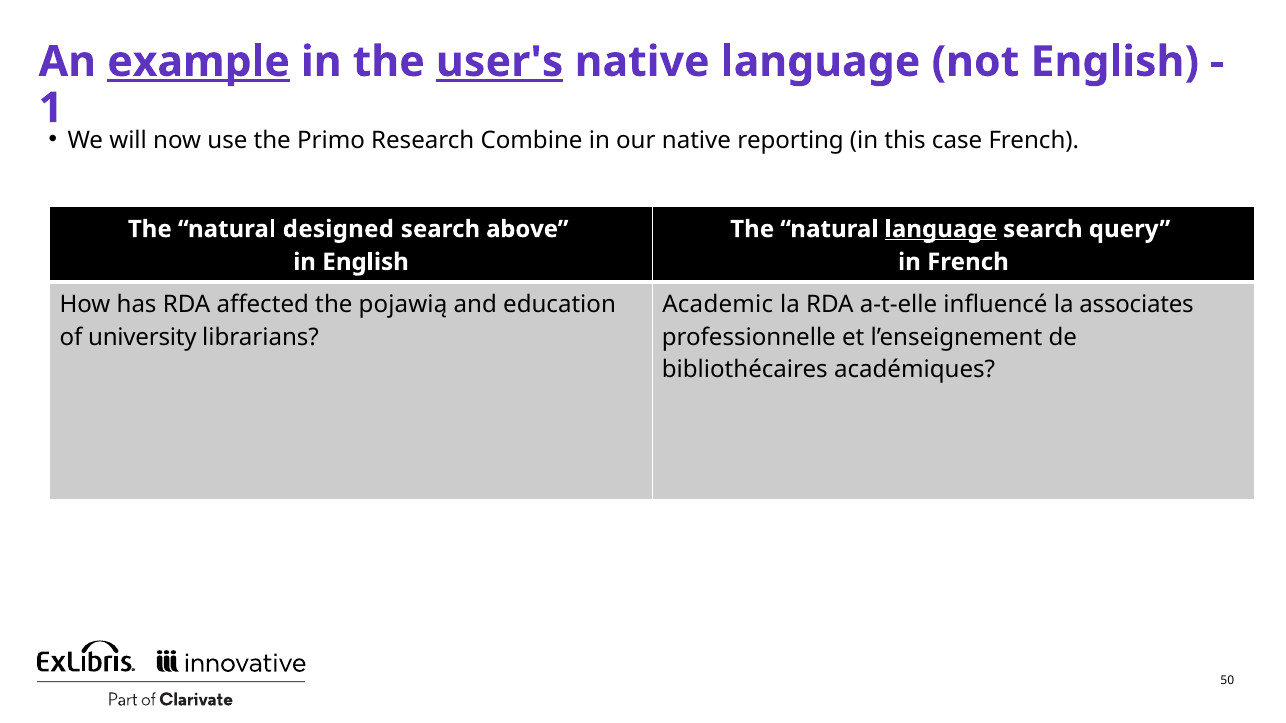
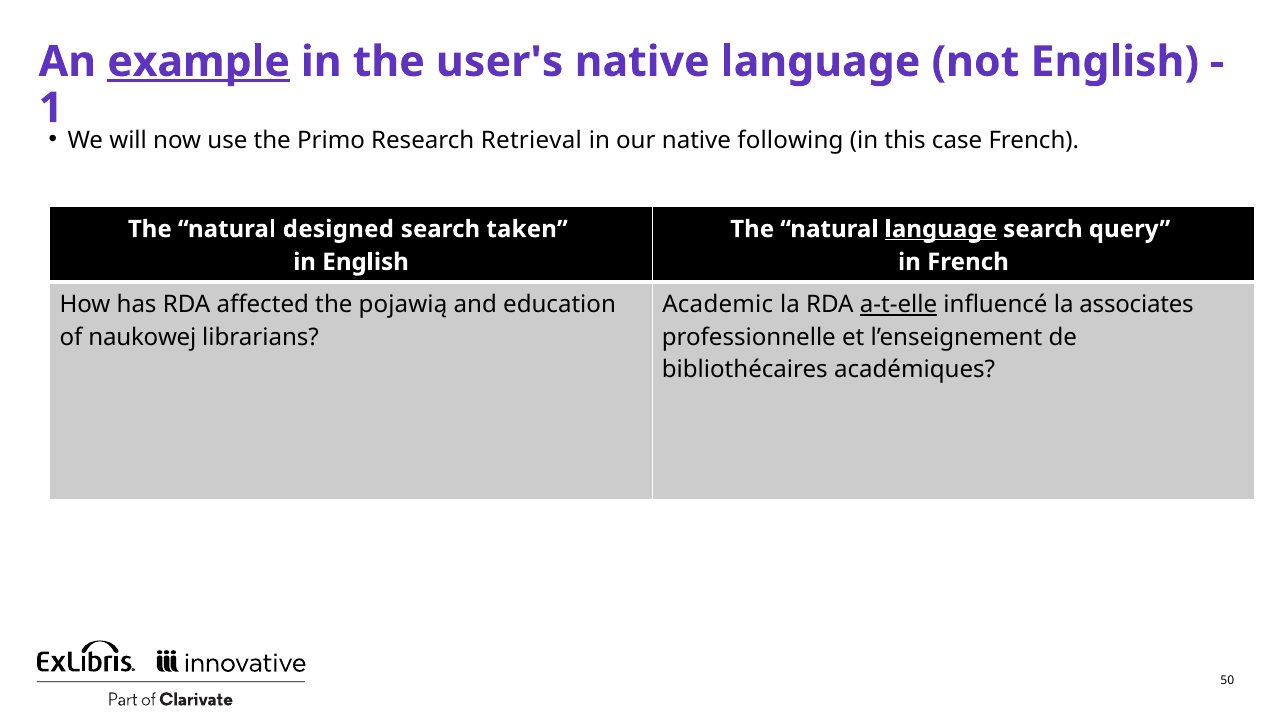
user's underline: present -> none (500, 62)
Combine: Combine -> Retrieval (531, 140)
reporting: reporting -> following (790, 140)
above: above -> taken (527, 229)
a-t-elle underline: none -> present (899, 305)
university: university -> naukowej (142, 337)
